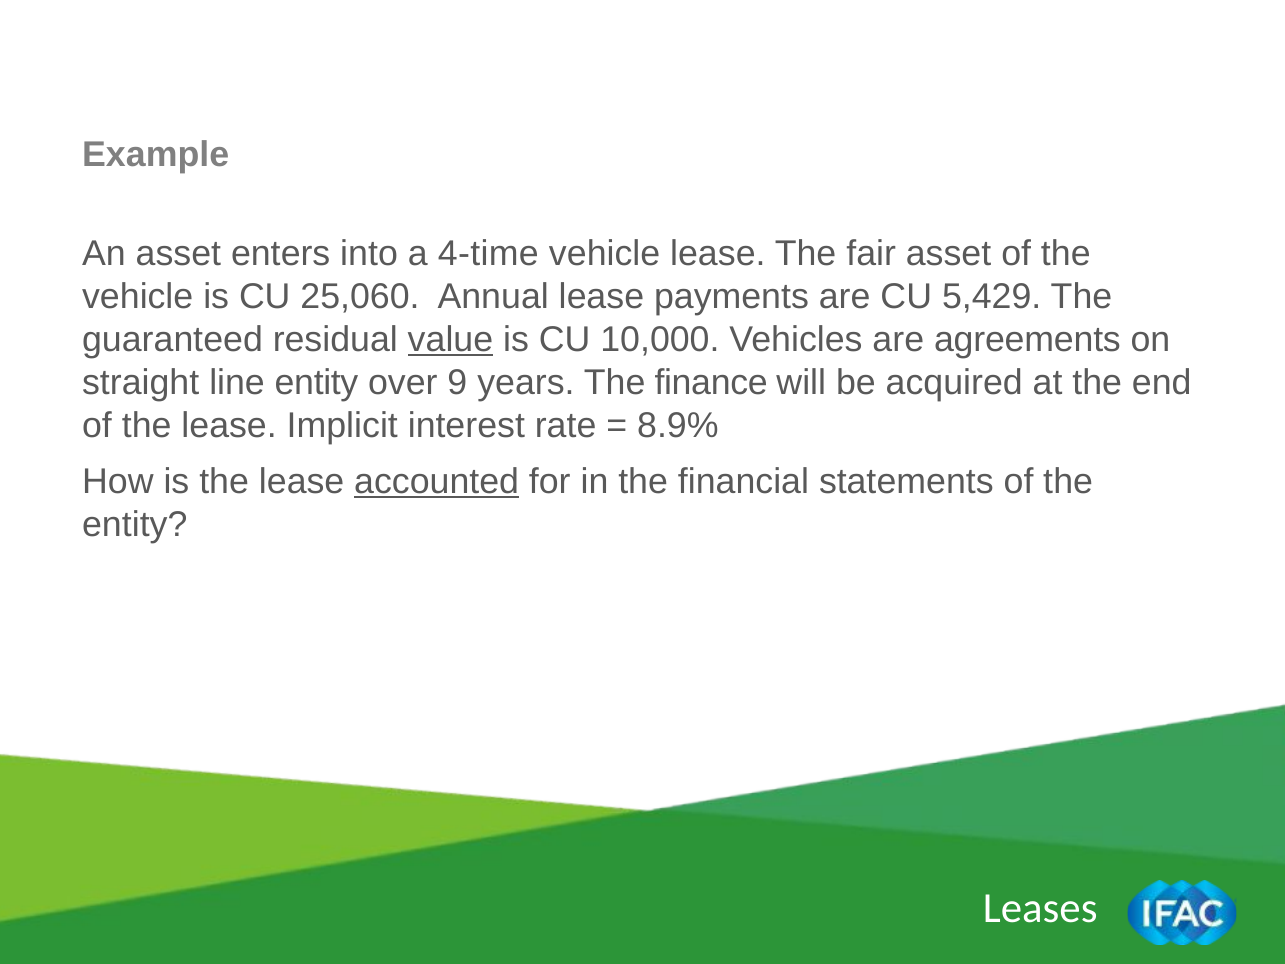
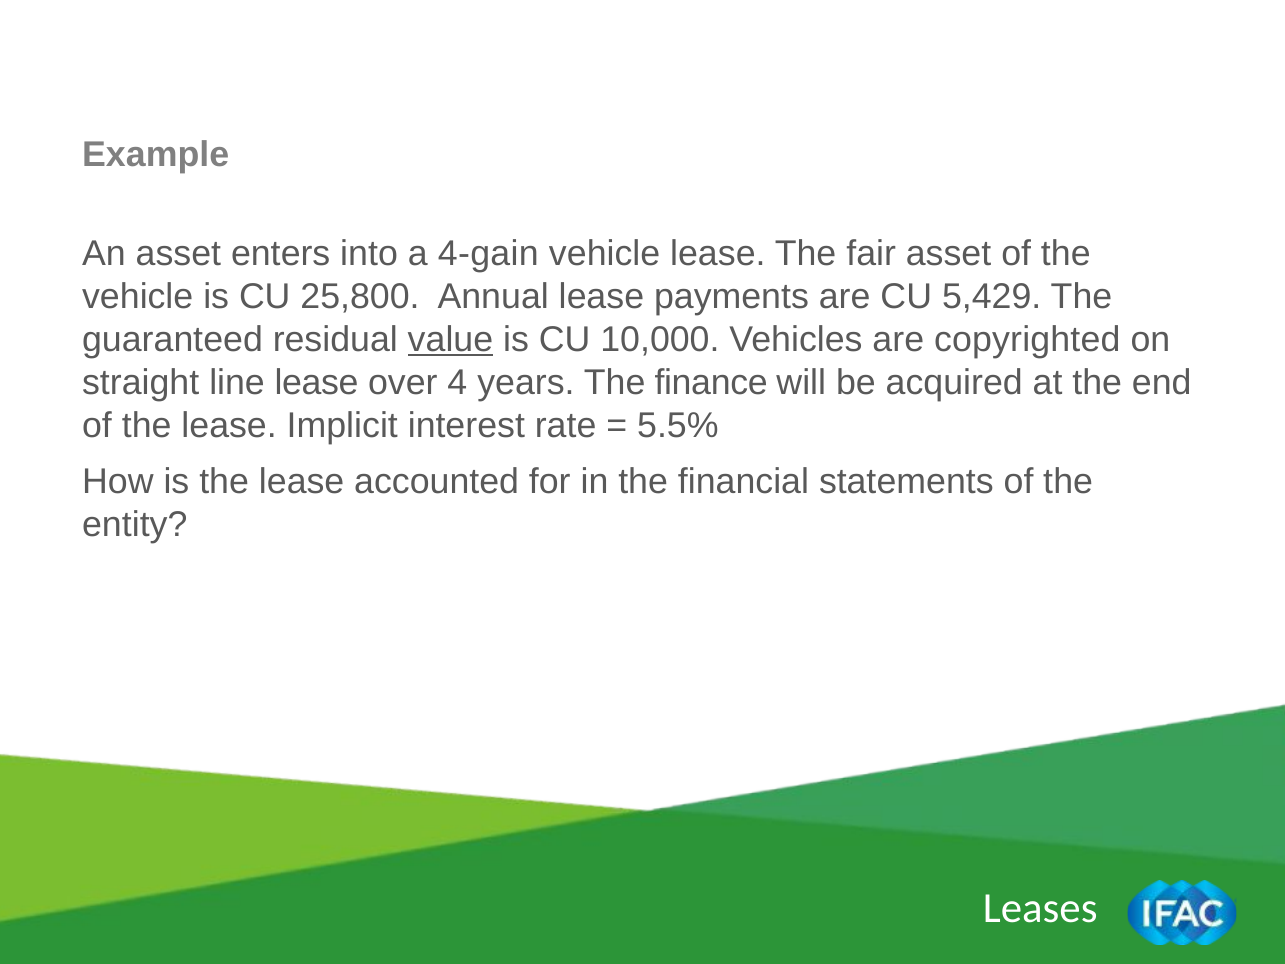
4-time: 4-time -> 4-gain (488, 254)
25,060: 25,060 -> 25,800 (360, 297)
agreements: agreements -> copyrighted (1027, 339)
line entity: entity -> lease (317, 382)
9: 9 -> 4 (457, 382)
8.9%: 8.9% -> 5.5% (678, 425)
accounted underline: present -> none (437, 482)
